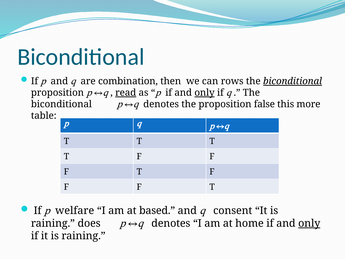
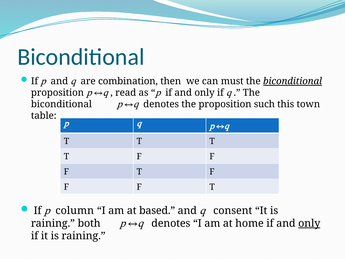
rows: rows -> must (232, 81)
read underline: present -> none (126, 93)
only underline: present -> none (204, 93)
false: false -> such (264, 104)
more: more -> town (308, 104)
welfare: welfare -> column (75, 210)
does: does -> both (89, 223)
